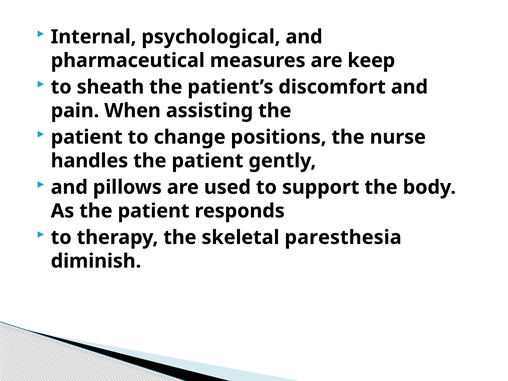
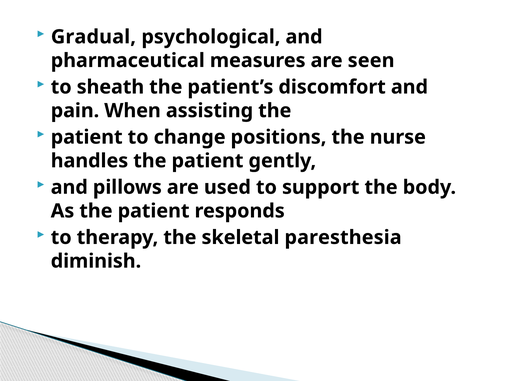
Internal: Internal -> Gradual (93, 37)
keep: keep -> seen (371, 61)
